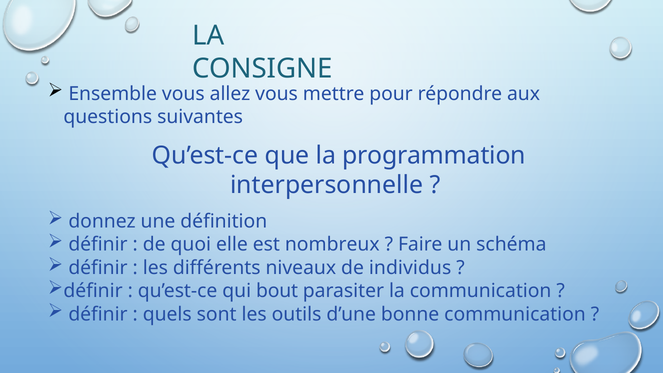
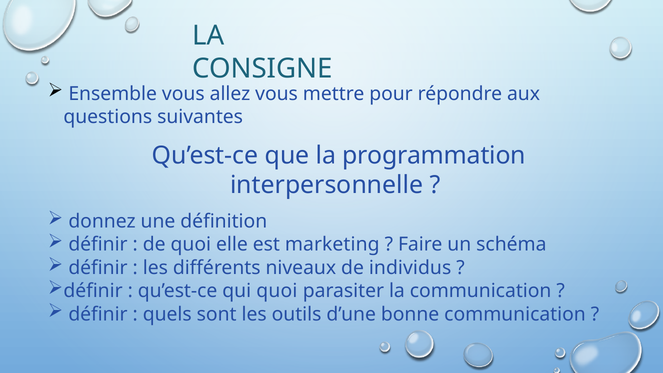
nombreux: nombreux -> marketing (332, 244)
qui bout: bout -> quoi (277, 291)
